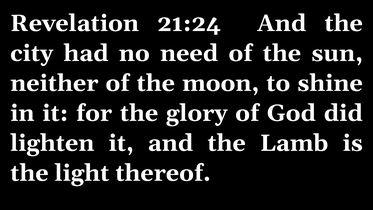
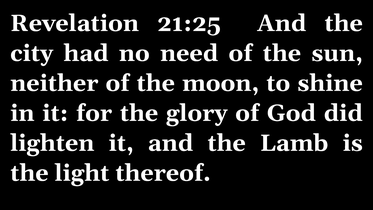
21:24: 21:24 -> 21:25 (189, 23)
